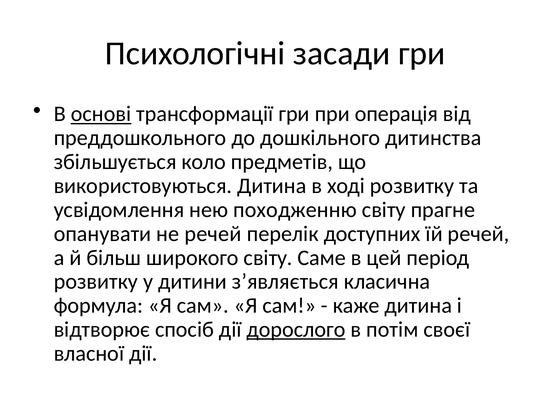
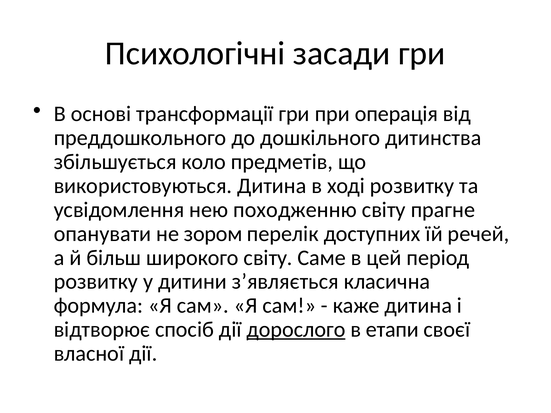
основі underline: present -> none (101, 114)
не речей: речей -> зором (213, 234)
потім: потім -> етапи (392, 330)
